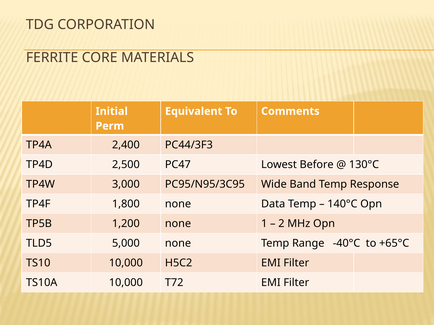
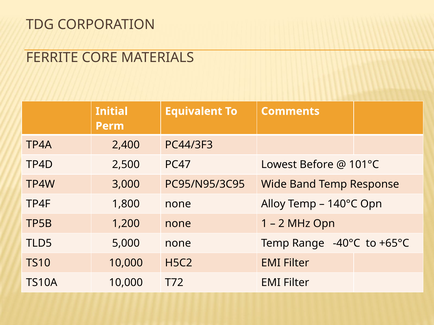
130°C: 130°C -> 101°C (364, 165)
Data: Data -> Alloy (273, 204)
